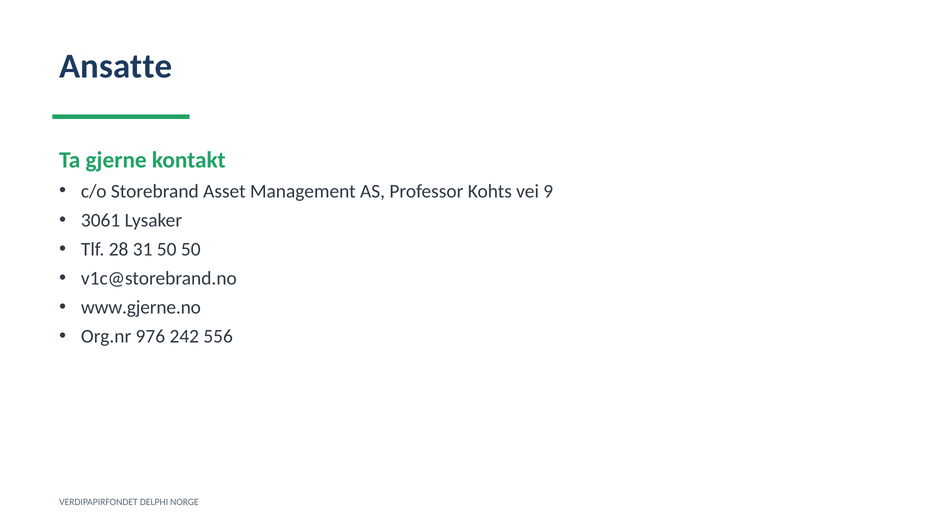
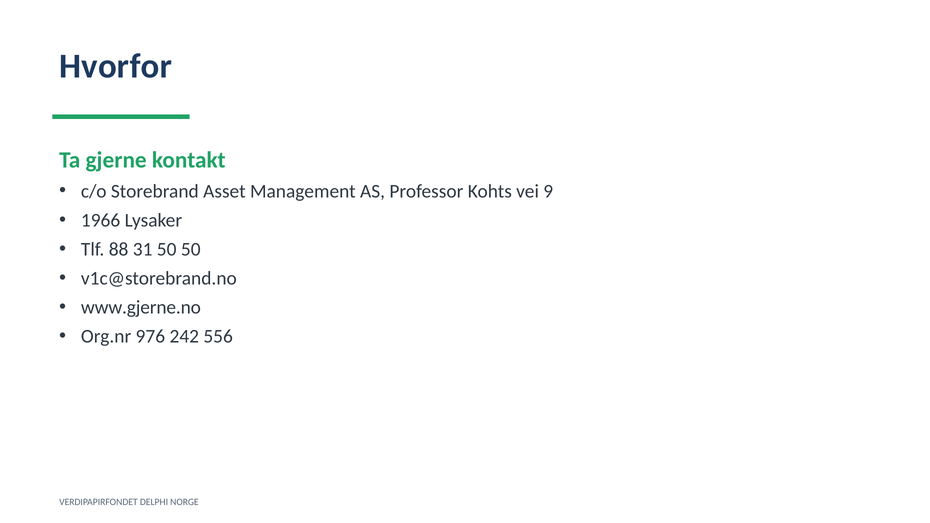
Ansatte: Ansatte -> Hvorfor (116, 66)
3061: 3061 -> 1966 (101, 220)
28: 28 -> 88 (119, 249)
